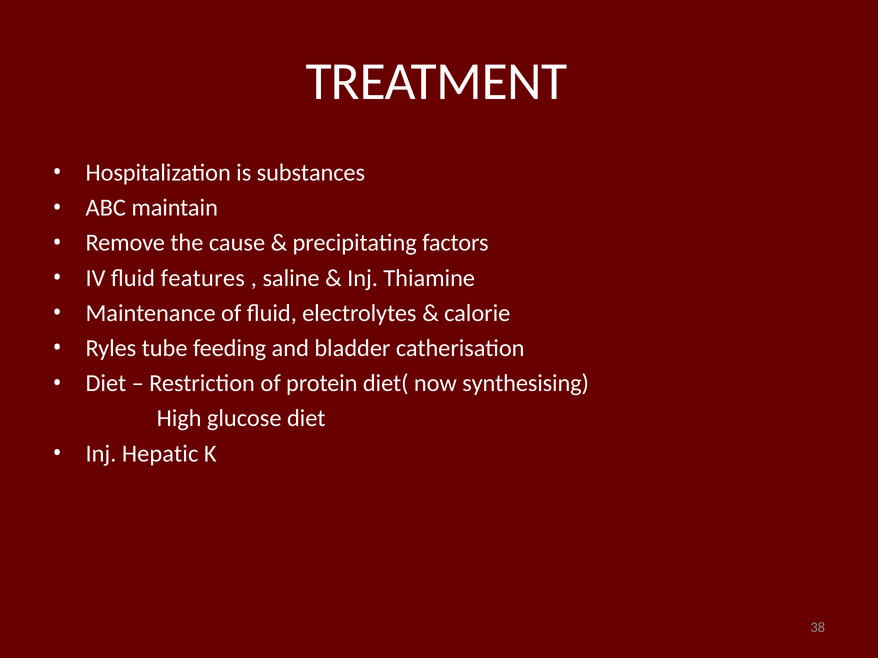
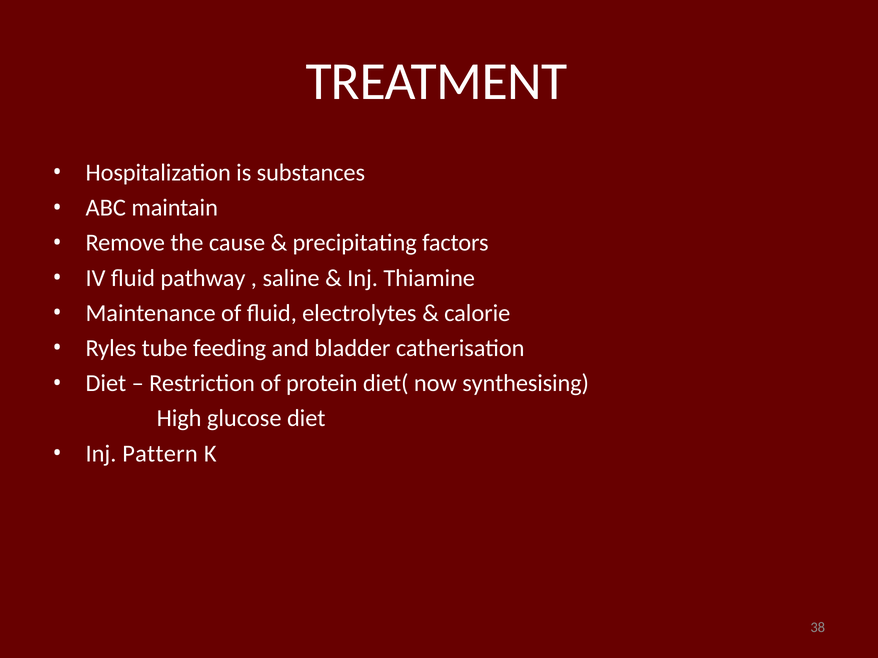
features: features -> pathway (203, 278)
Hepatic: Hepatic -> Pattern (160, 454)
